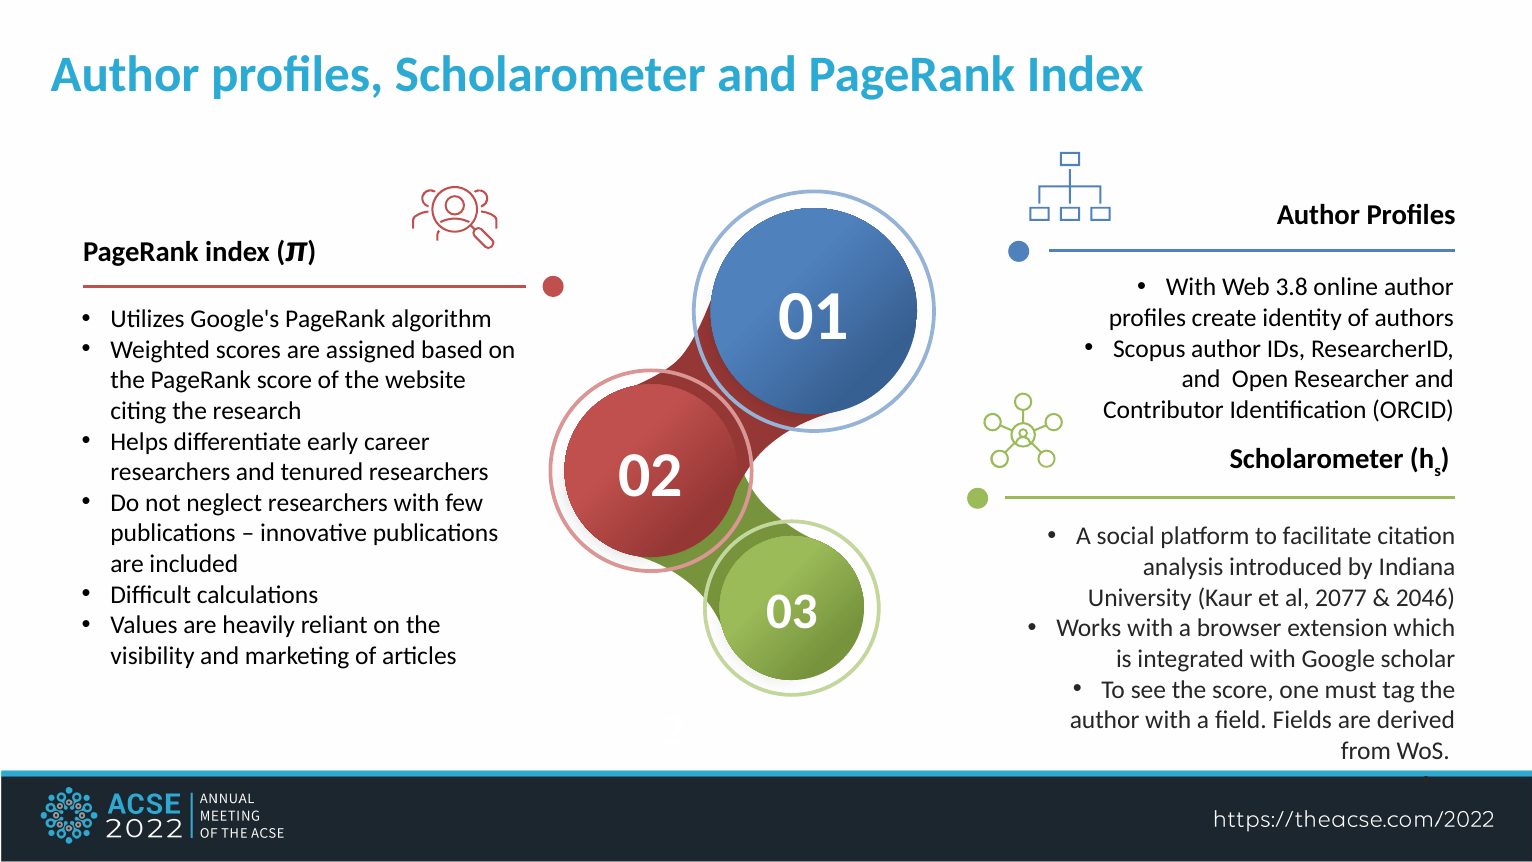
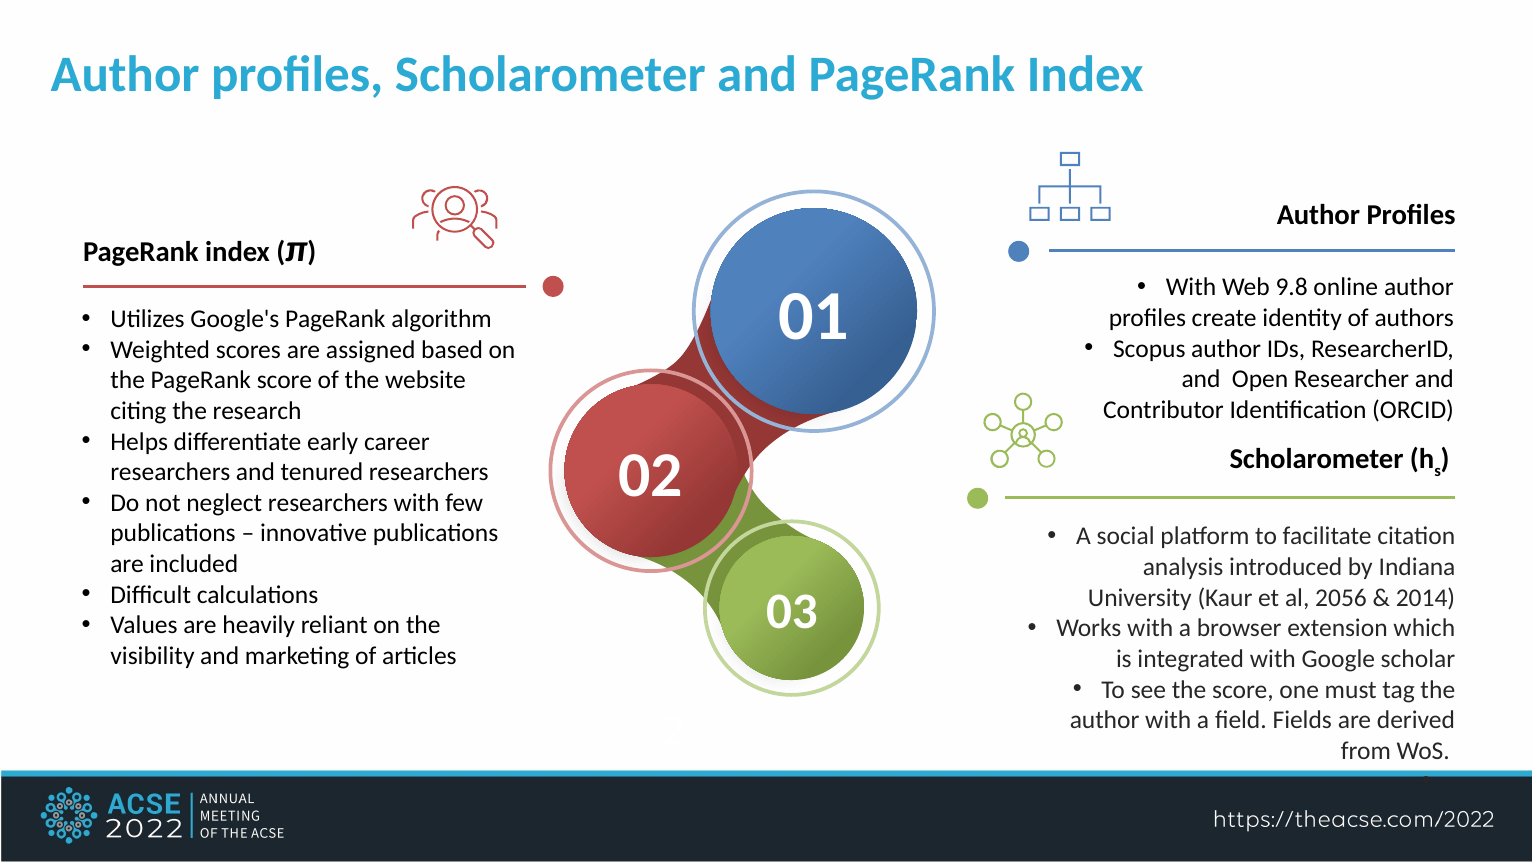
3.8: 3.8 -> 9.8 (1292, 287)
2077: 2077 -> 2056 (1341, 598)
2046: 2046 -> 2014 (1425, 598)
